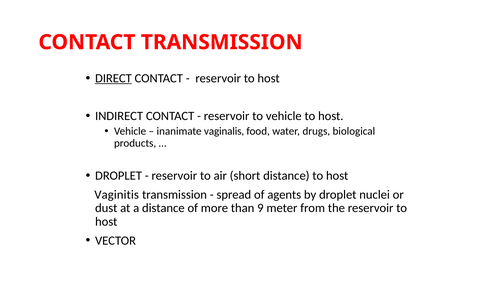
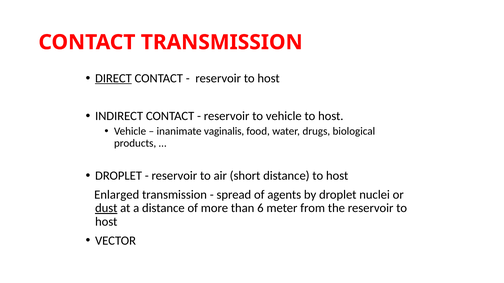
Vaginitis: Vaginitis -> Enlarged (117, 195)
dust underline: none -> present (106, 208)
9: 9 -> 6 (260, 208)
